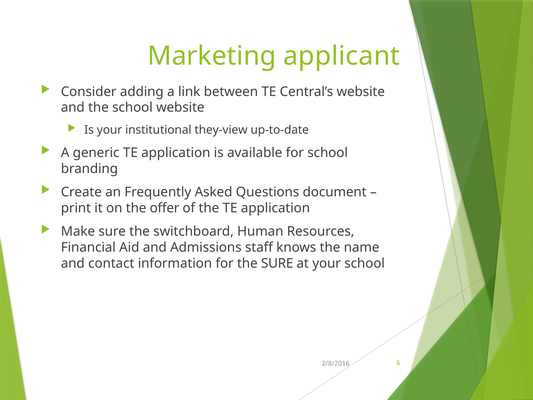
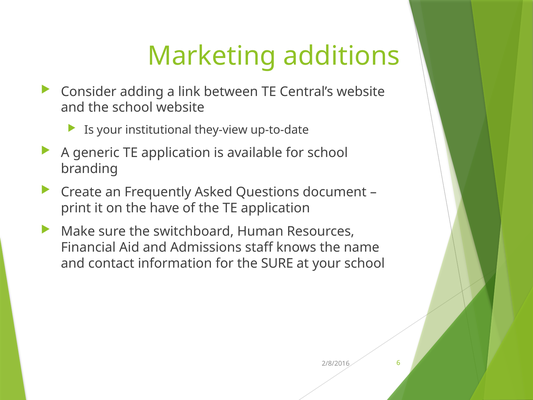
applicant: applicant -> additions (342, 56)
offer: offer -> have (165, 208)
